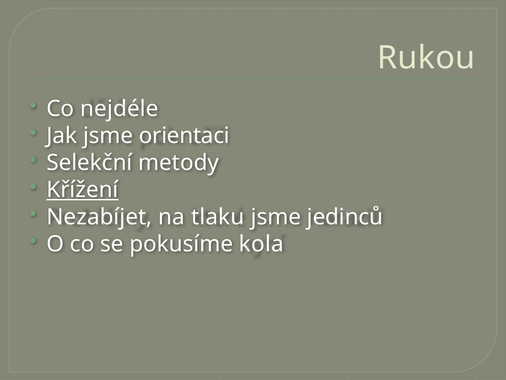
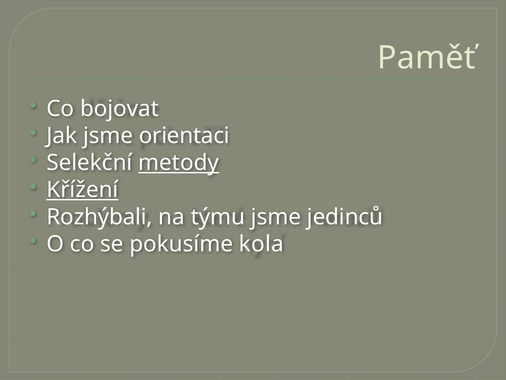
Rukou: Rukou -> Paměť (426, 58)
nejdéle: nejdéle -> bojovat (119, 109)
metody underline: none -> present (179, 163)
Nezabíjet: Nezabíjet -> Rozhýbali (100, 217)
tlaku: tlaku -> týmu (218, 217)
